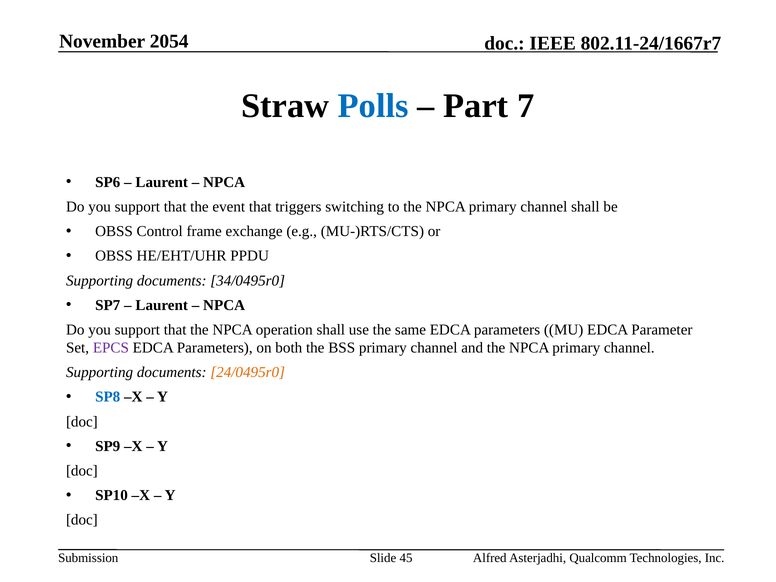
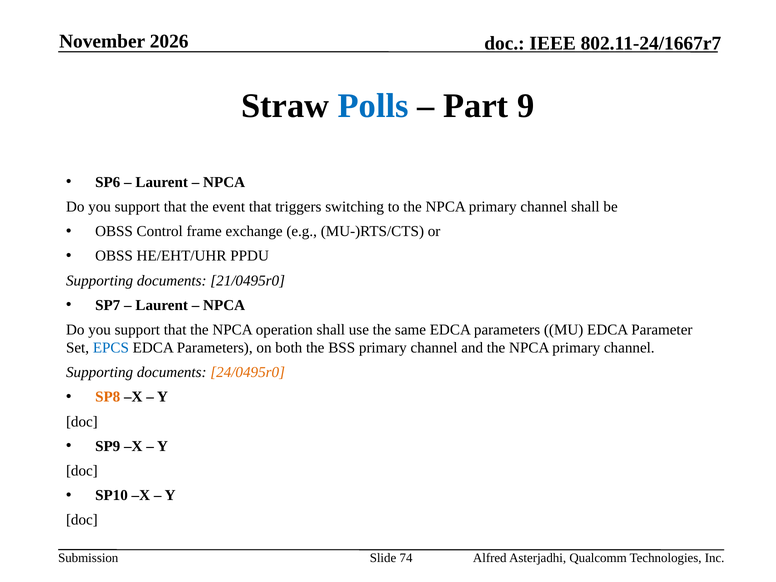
2054: 2054 -> 2026 (169, 41)
7: 7 -> 9 (526, 106)
34/0495r0: 34/0495r0 -> 21/0495r0 (248, 281)
EPCS colour: purple -> blue (111, 348)
SP8 colour: blue -> orange (108, 397)
45: 45 -> 74 (406, 558)
